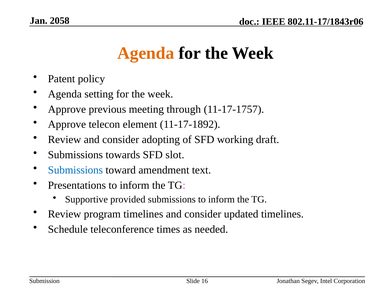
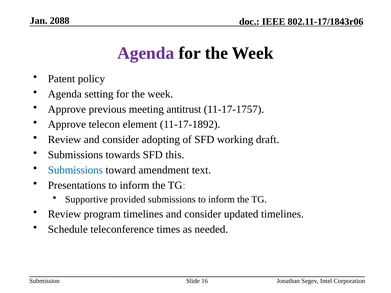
2058: 2058 -> 2088 (60, 21)
Agenda colour: orange -> purple (146, 53)
through: through -> antitrust (184, 109)
slot: slot -> this (175, 155)
